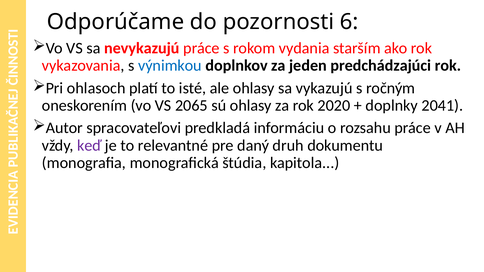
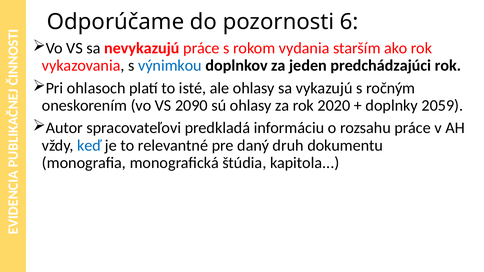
2065: 2065 -> 2090 (191, 106)
2041: 2041 -> 2059 (442, 106)
keď colour: purple -> blue (89, 146)
